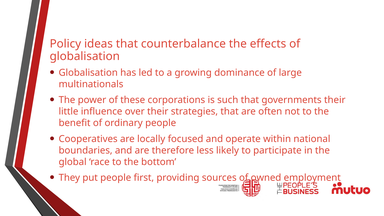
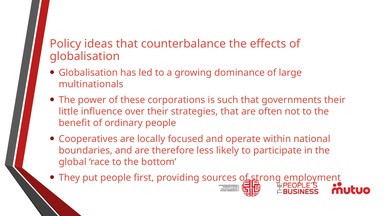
owned: owned -> strong (266, 178)
